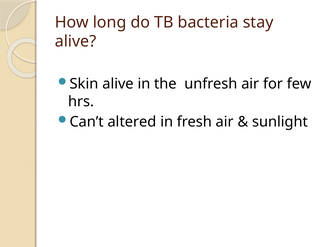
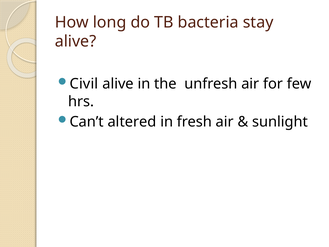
Skin: Skin -> Civil (84, 84)
